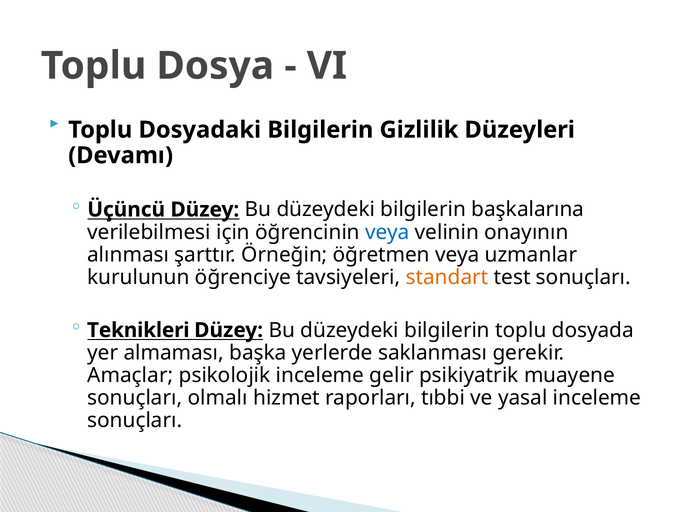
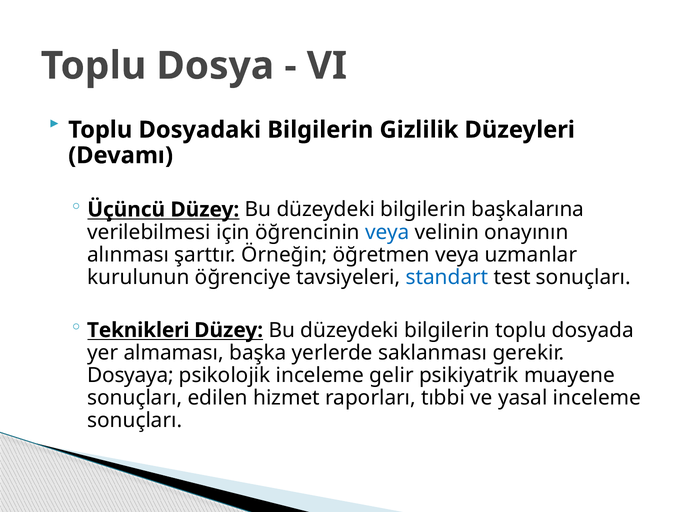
standart colour: orange -> blue (447, 277)
Amaçlar: Amaçlar -> Dosyaya (130, 375)
olmalı: olmalı -> edilen (218, 398)
